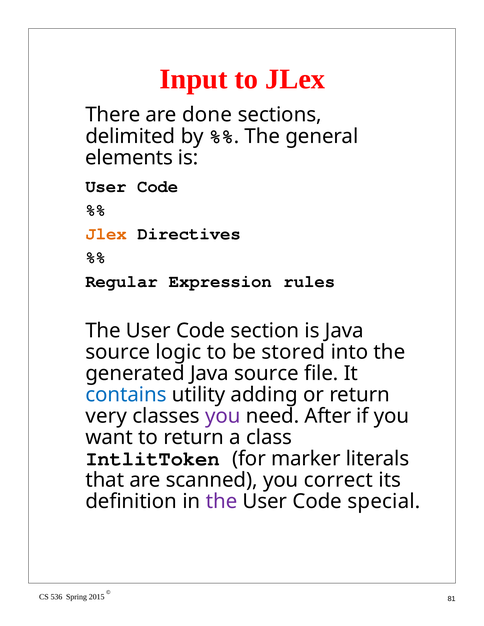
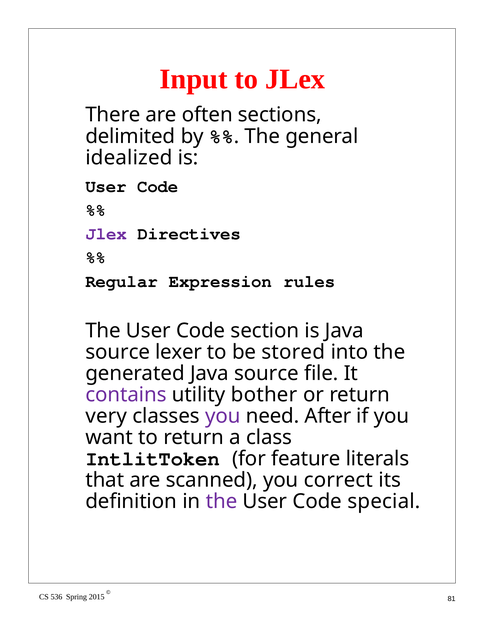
done: done -> often (207, 115)
elements: elements -> idealized (129, 158)
Jlex colour: orange -> purple (106, 234)
logic: logic -> lexer (179, 352)
contains colour: blue -> purple (126, 395)
adding: adding -> bother (264, 395)
marker: marker -> feature (306, 459)
